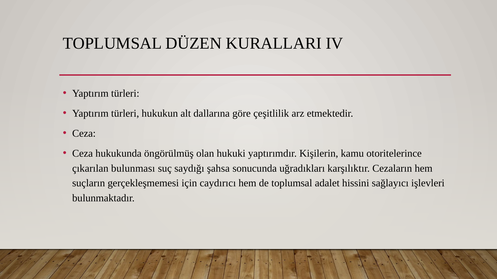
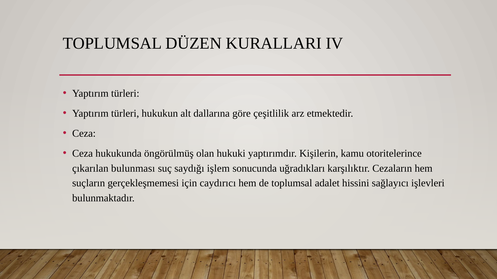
şahsa: şahsa -> işlem (218, 169)
